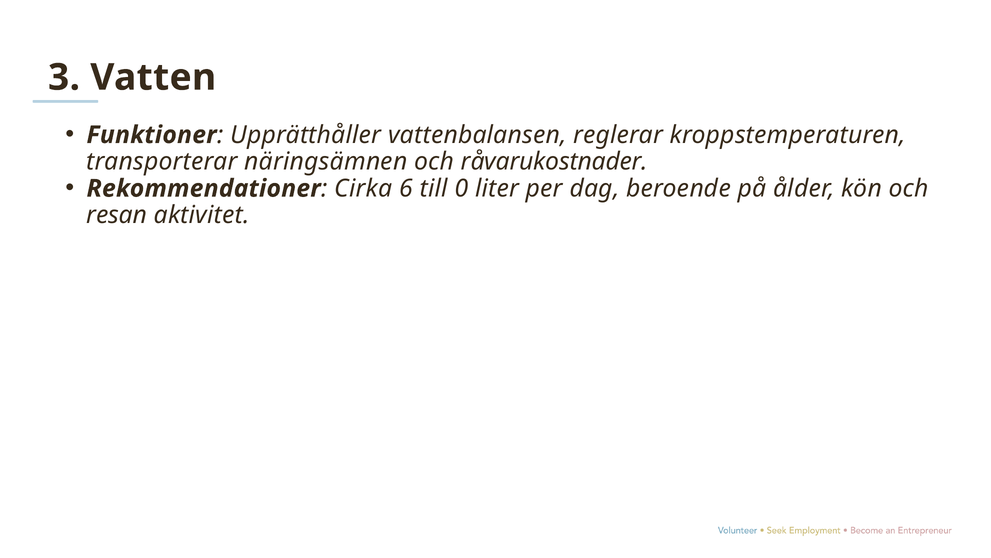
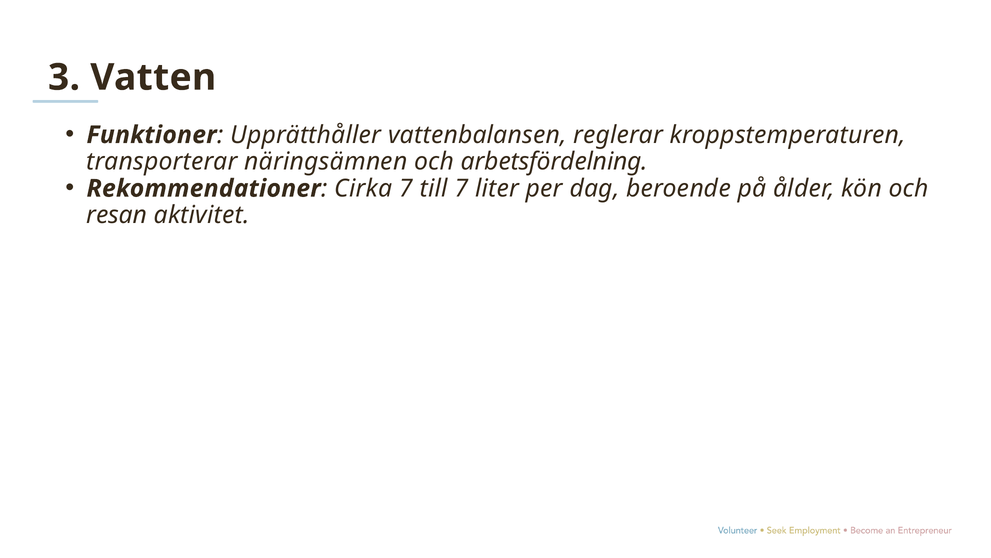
råvarukostnader: råvarukostnader -> arbetsfördelning (554, 162)
Cirka 6: 6 -> 7 (406, 188)
till 0: 0 -> 7 (461, 188)
